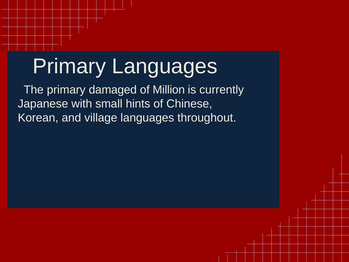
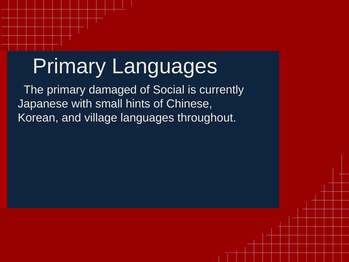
Million: Million -> Social (169, 90)
